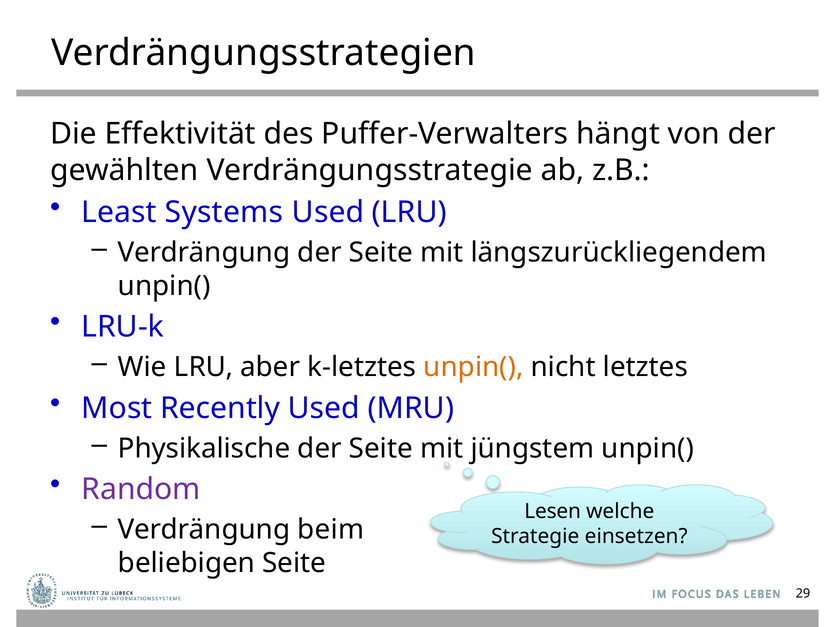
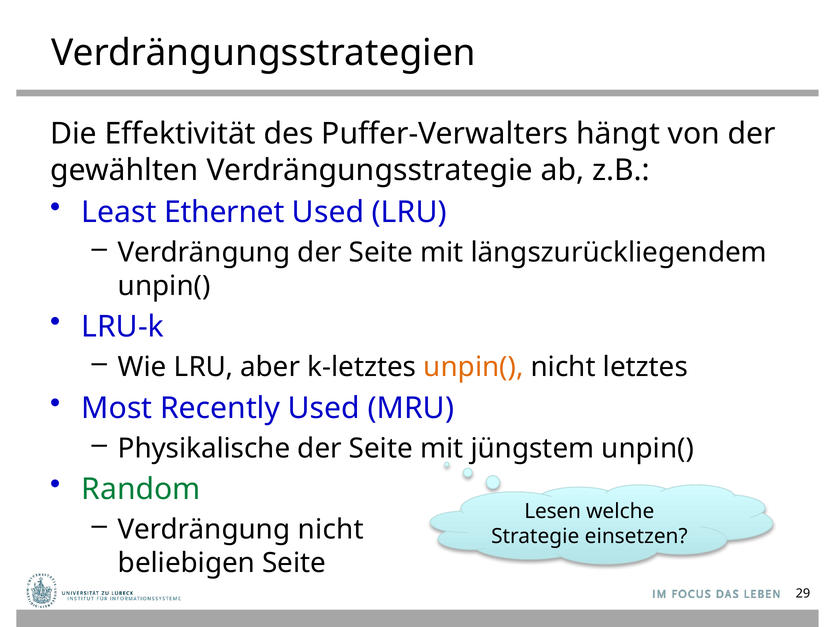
Systems: Systems -> Ethernet (224, 212)
Random colour: purple -> green (141, 489)
Verdrängung beim: beim -> nicht (331, 529)
